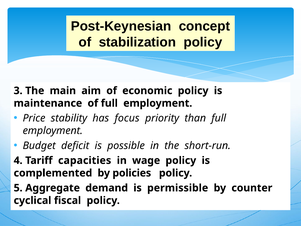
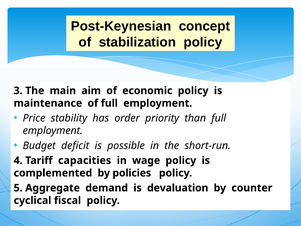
focus: focus -> order (127, 118)
permissible: permissible -> devaluation (178, 188)
